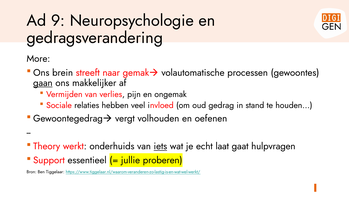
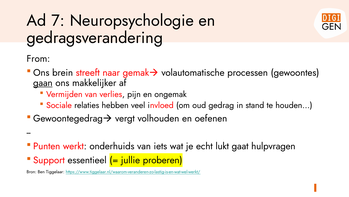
9: 9 -> 7 (58, 21)
More: More -> From (38, 59)
Theory: Theory -> Punten (47, 146)
iets underline: present -> none (160, 146)
laat: laat -> lukt (222, 146)
